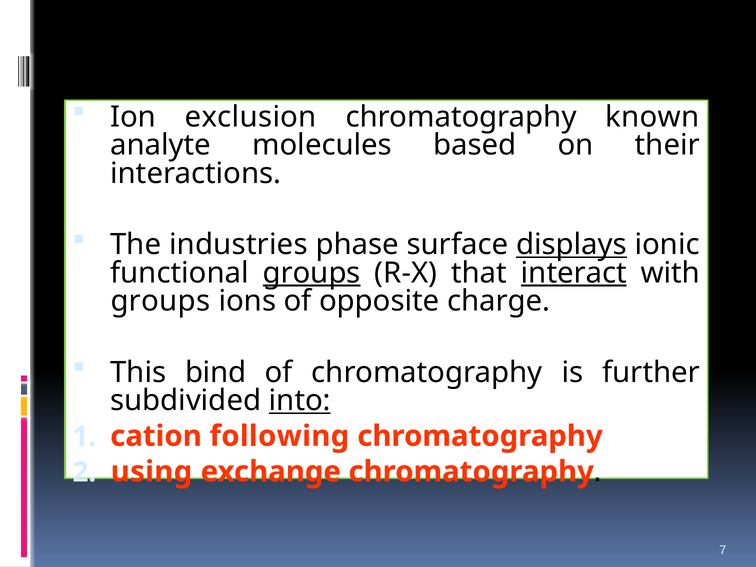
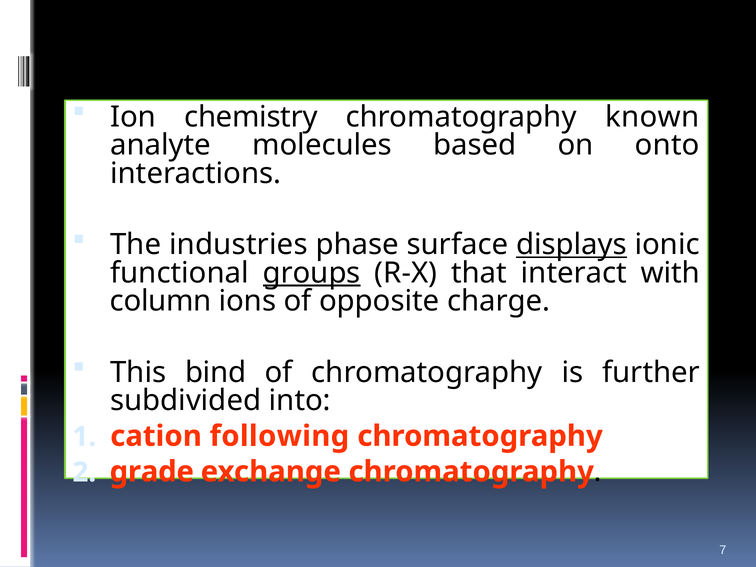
exclusion: exclusion -> chemistry (251, 117)
their: their -> onto (667, 145)
interact underline: present -> none (574, 273)
groups: groups -> column (161, 301)
into underline: present -> none (300, 401)
using: using -> grade (152, 472)
